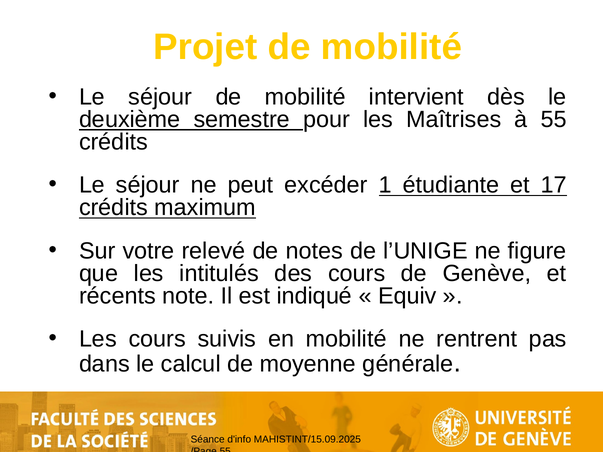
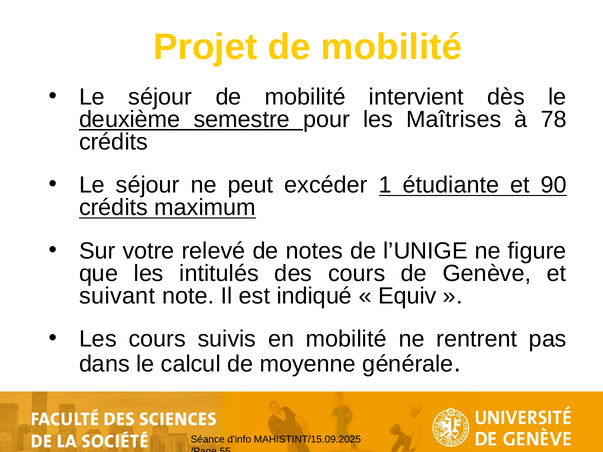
à 55: 55 -> 78 (554, 120)
17: 17 -> 90 (554, 185)
récents: récents -> suivant (117, 296)
